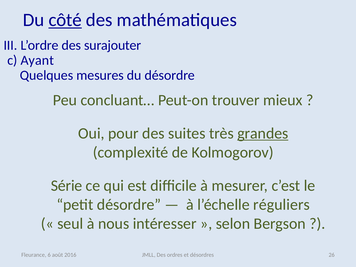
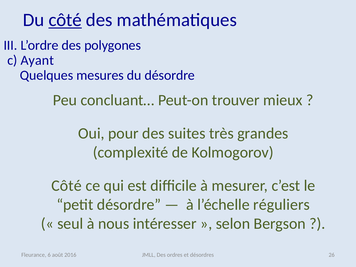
surajouter: surajouter -> polygones (113, 45)
grandes underline: present -> none (263, 133)
Série: Série -> Côté (66, 186)
